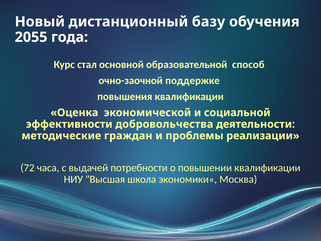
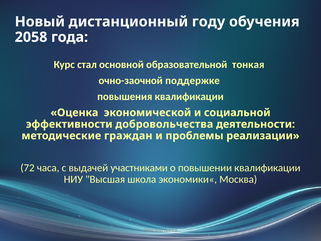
базу: базу -> году (209, 22)
2055: 2055 -> 2058 (31, 37)
способ: способ -> тонкая (248, 64)
потребности: потребности -> участниками (139, 168)
